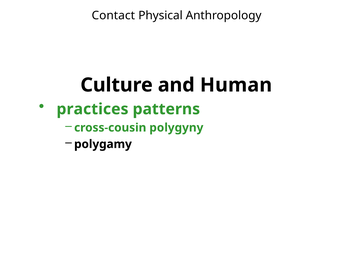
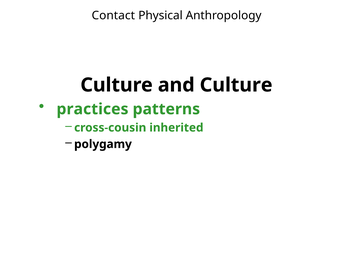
and Human: Human -> Culture (236, 85)
polygyny: polygyny -> inherited (176, 128)
